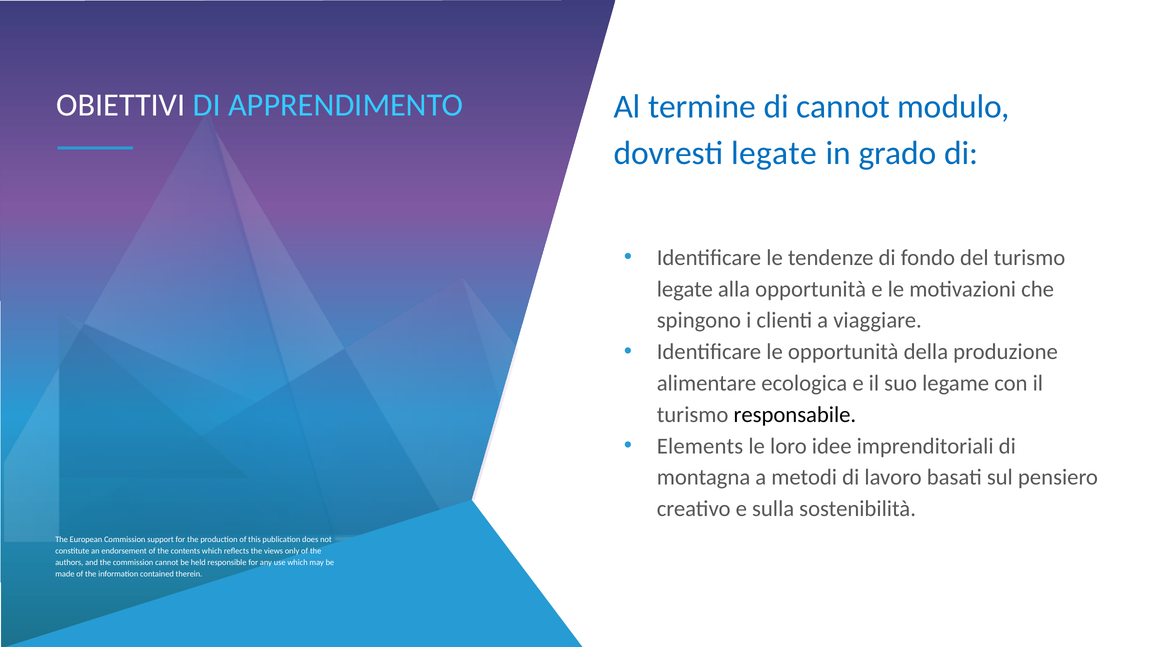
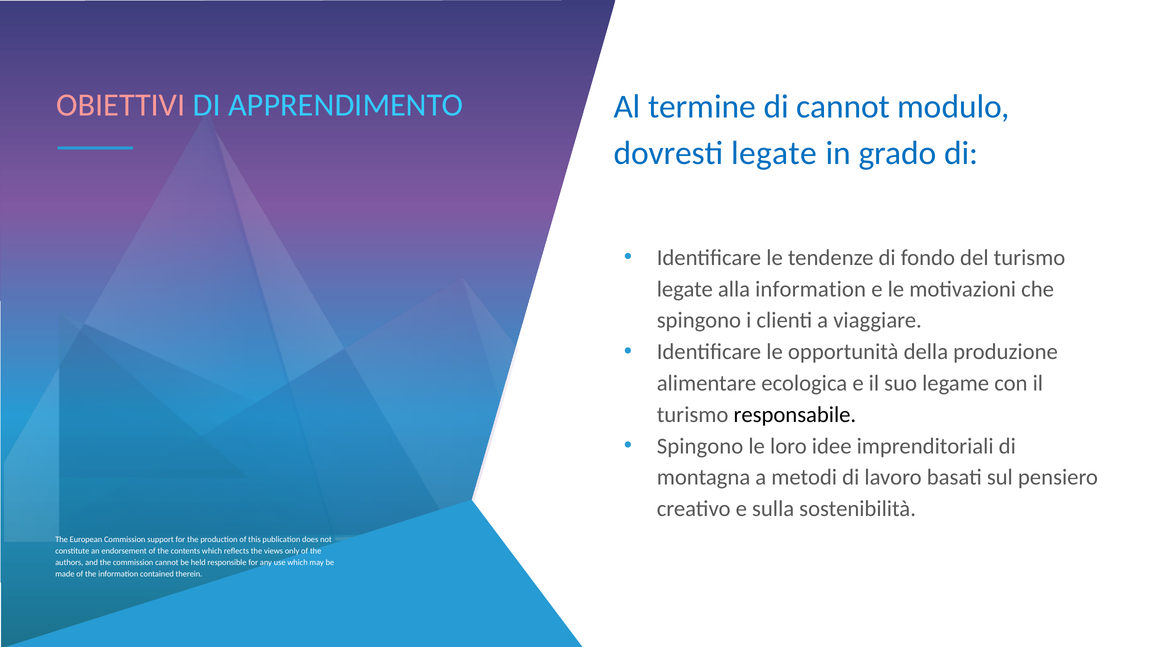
OBIETTIVI colour: white -> pink (121, 105)
alla opportunità: opportunità -> information (811, 289)
Elements: Elements -> Spingono (700, 446)
